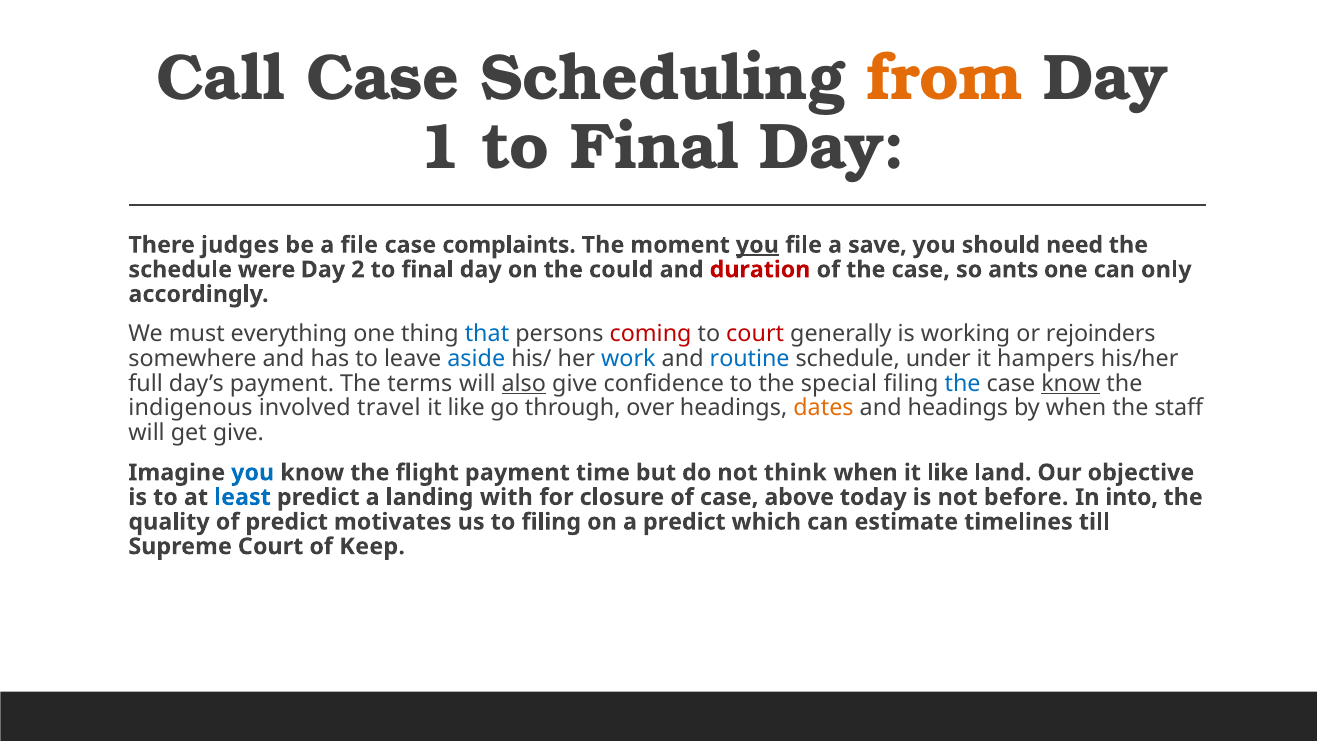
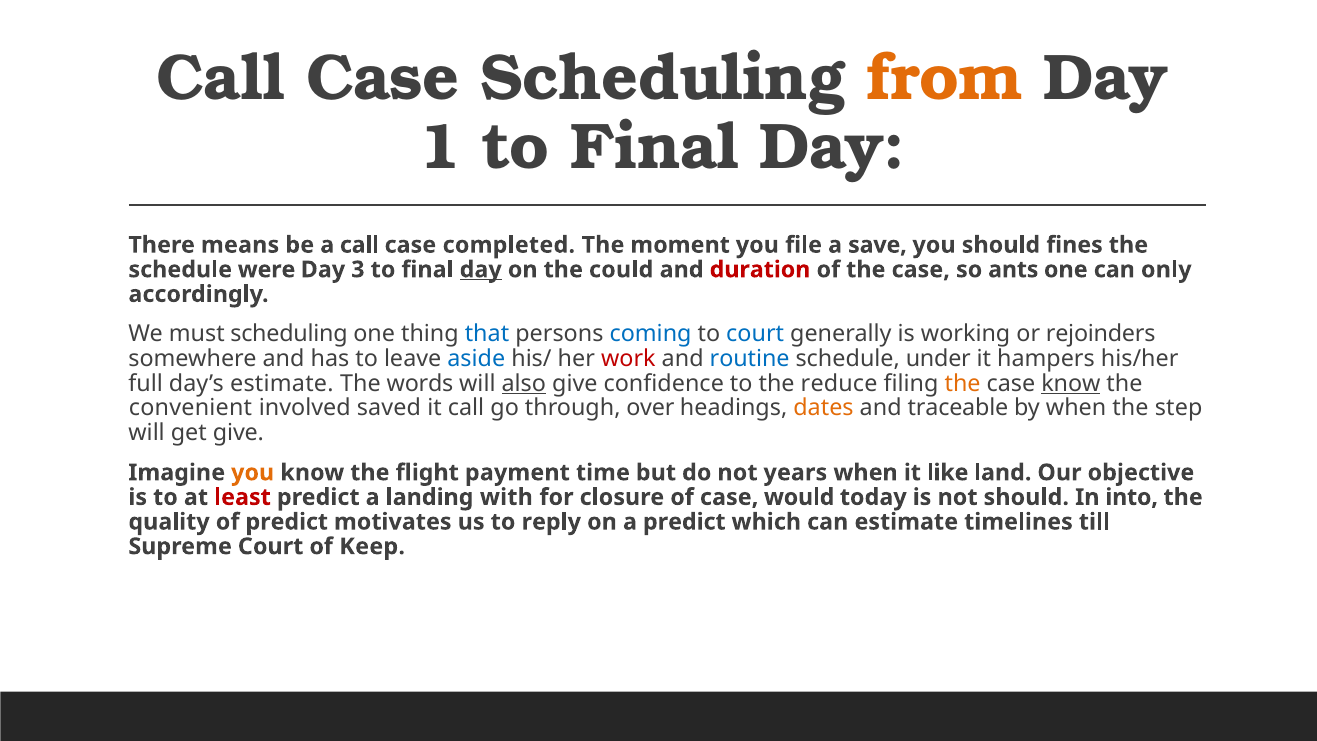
judges: judges -> means (240, 245)
a file: file -> call (359, 245)
complaints: complaints -> completed (509, 245)
you underline: present -> none (757, 245)
need: need -> fines (1075, 245)
2: 2 -> 3 (358, 270)
day underline: none -> present (481, 270)
must everything: everything -> scheduling (289, 334)
coming colour: red -> blue (651, 334)
court colour: red -> blue (755, 334)
work colour: blue -> red (628, 359)
day’s payment: payment -> estimate (282, 383)
terms: terms -> words (420, 383)
special: special -> reduce (839, 383)
the colour: blue -> orange (963, 383)
indigenous: indigenous -> convenient (190, 408)
travel: travel -> saved (389, 408)
like: like -> call (466, 408)
and headings: headings -> traceable (958, 408)
staff: staff -> step (1179, 408)
you colour: blue -> orange (253, 472)
think: think -> years (795, 472)
least colour: blue -> red (242, 497)
above: above -> would (799, 497)
not before: before -> should (1026, 497)
to filing: filing -> reply (551, 522)
